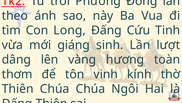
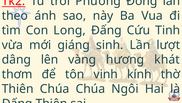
toàn: toàn -> khát (167, 59)
